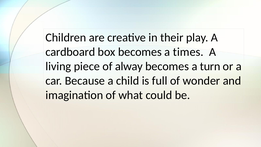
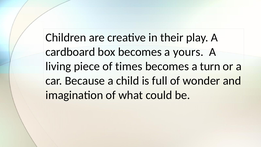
times: times -> yours (188, 52)
alway: alway -> times (129, 66)
